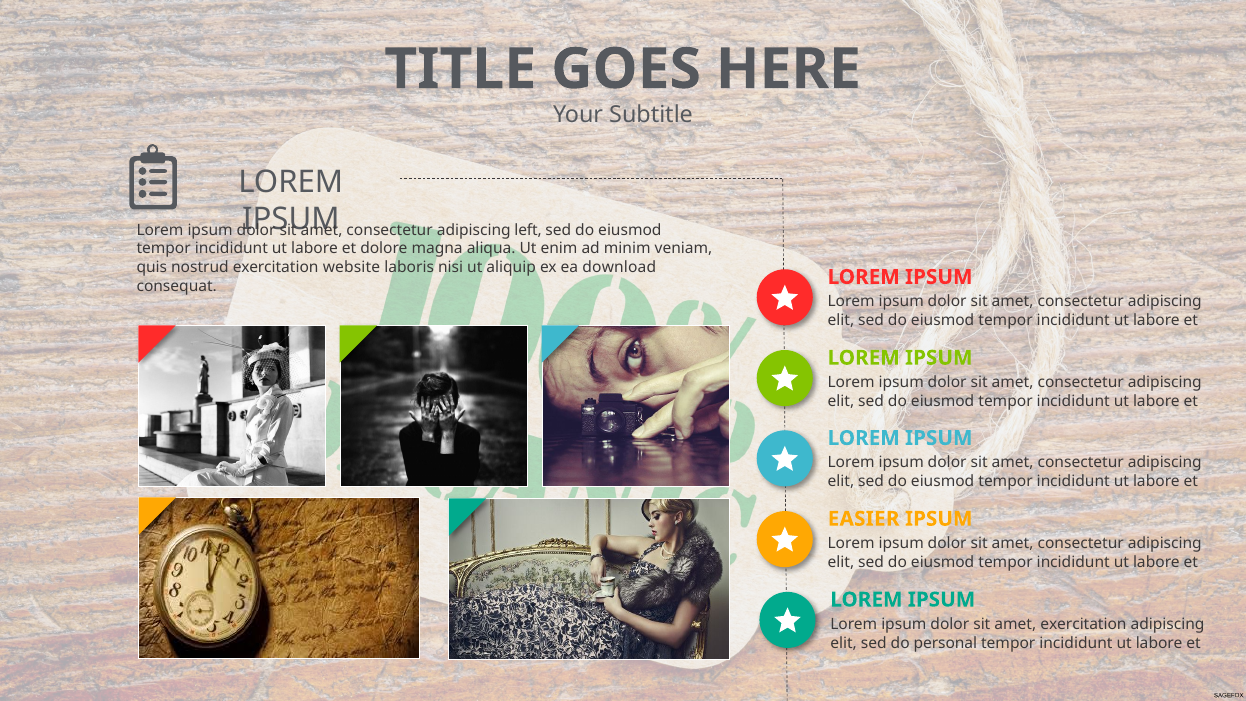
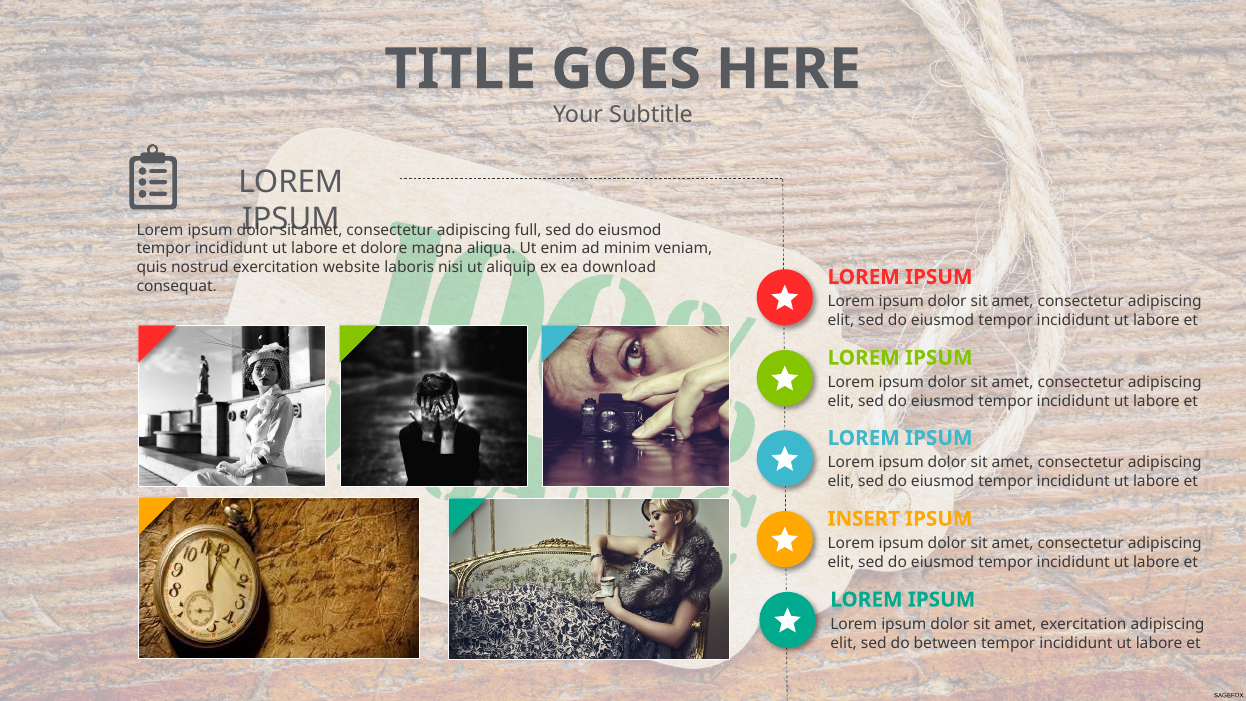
left: left -> full (528, 230)
EASIER: EASIER -> INSERT (864, 519)
personal: personal -> between (945, 643)
